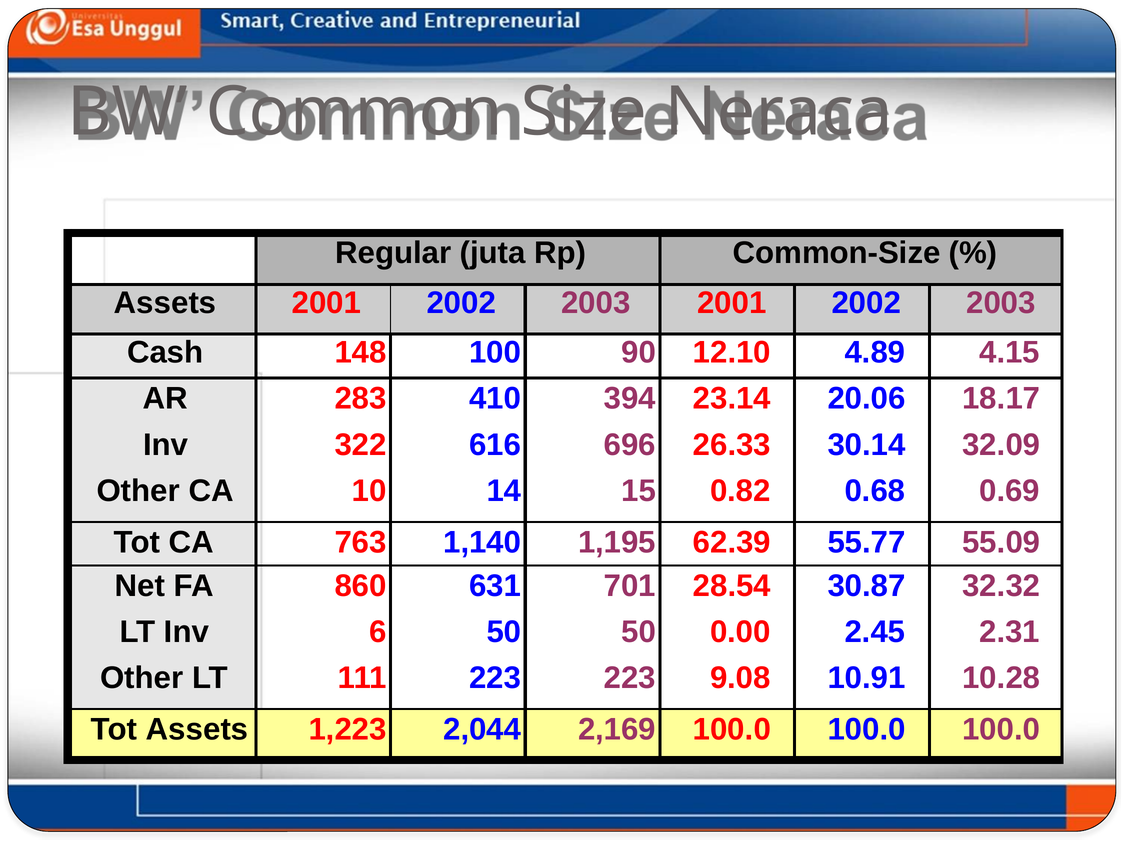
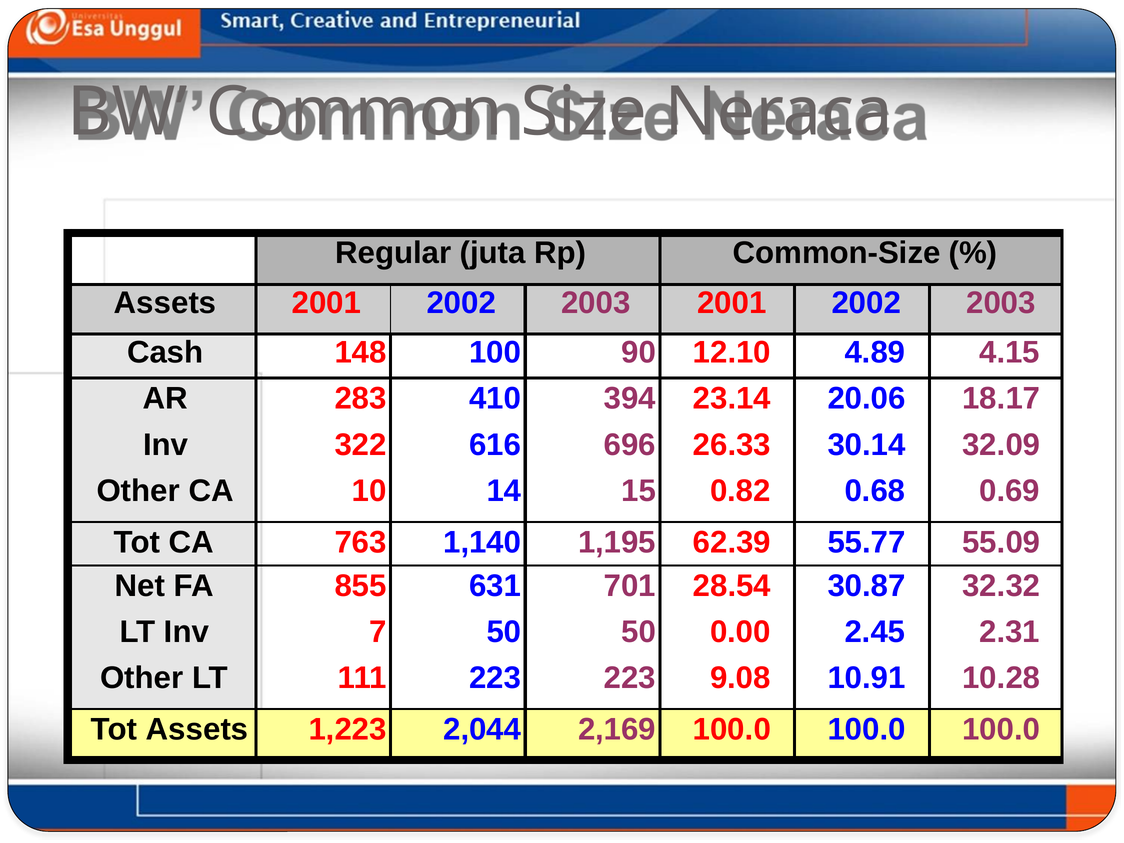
860: 860 -> 855 (361, 586)
6: 6 -> 7 (378, 632)
